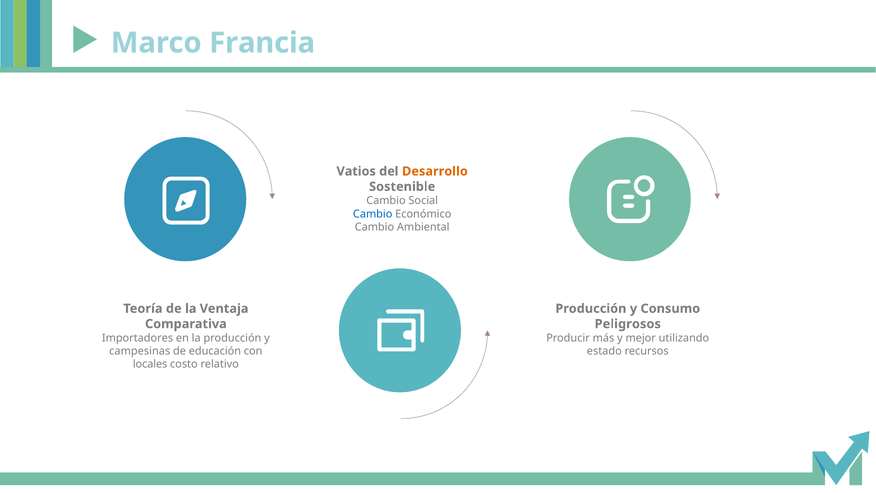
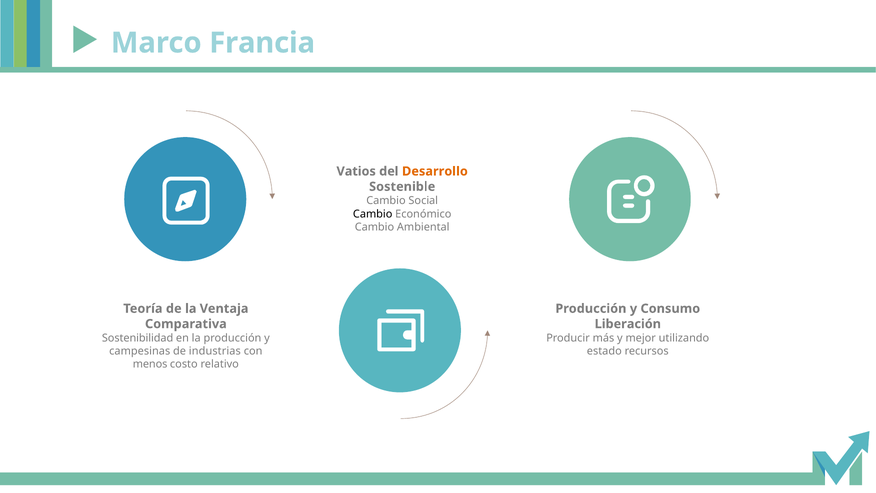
Cambio colour: blue -> black (373, 214)
Peligrosos: Peligrosos -> Liberación (628, 324)
Importadores: Importadores -> Sostenibilidad (138, 338)
educación: educación -> industrias (215, 351)
locales: locales -> menos (150, 364)
